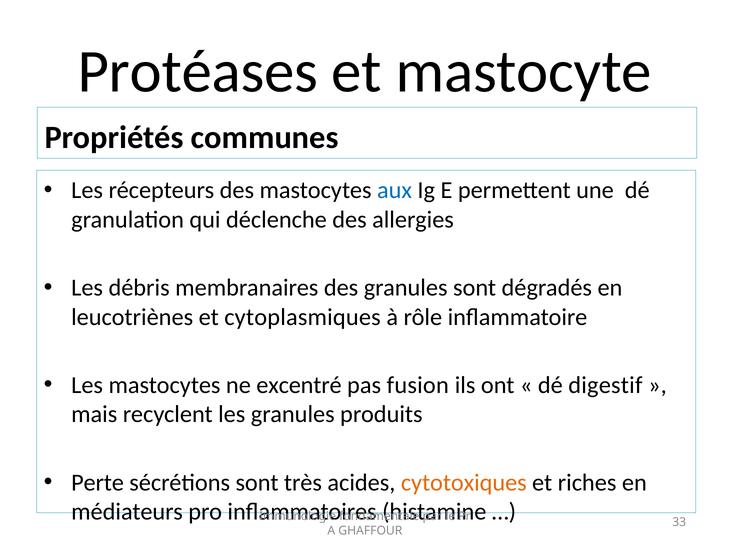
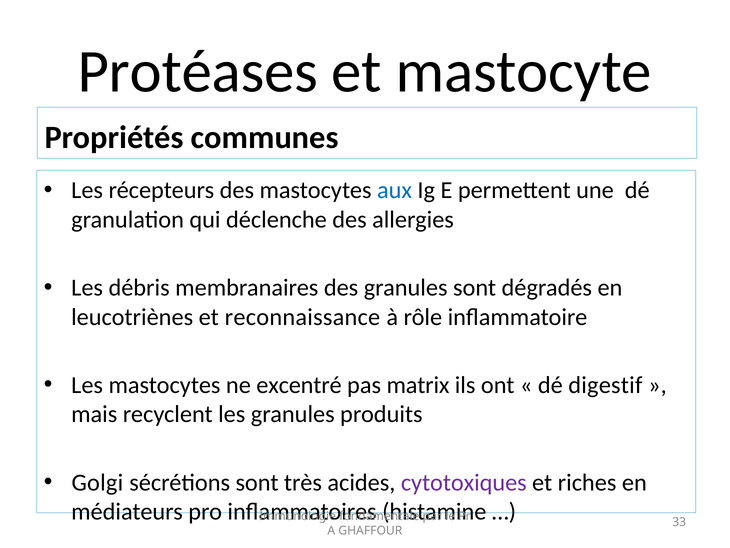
cytoplasmiques: cytoplasmiques -> reconnaissance (302, 317)
fusion: fusion -> matrix (418, 385)
Perte: Perte -> Golgi (97, 482)
cytotoxiques colour: orange -> purple (464, 482)
